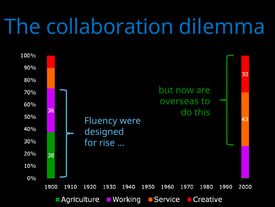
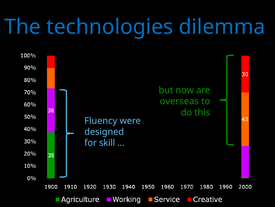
collaboration: collaboration -> technologies (110, 27)
rise: rise -> skill (107, 142)
